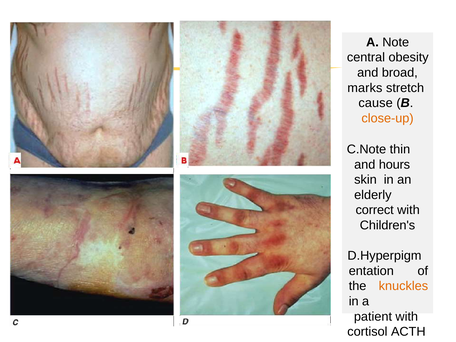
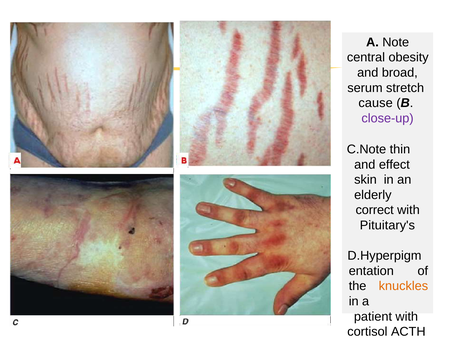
marks: marks -> serum (365, 88)
close-up colour: orange -> purple (388, 118)
hours: hours -> effect (394, 165)
Children's: Children's -> Pituitary's (387, 225)
